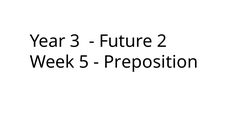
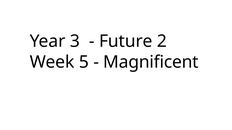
Preposition: Preposition -> Magnificent (151, 62)
